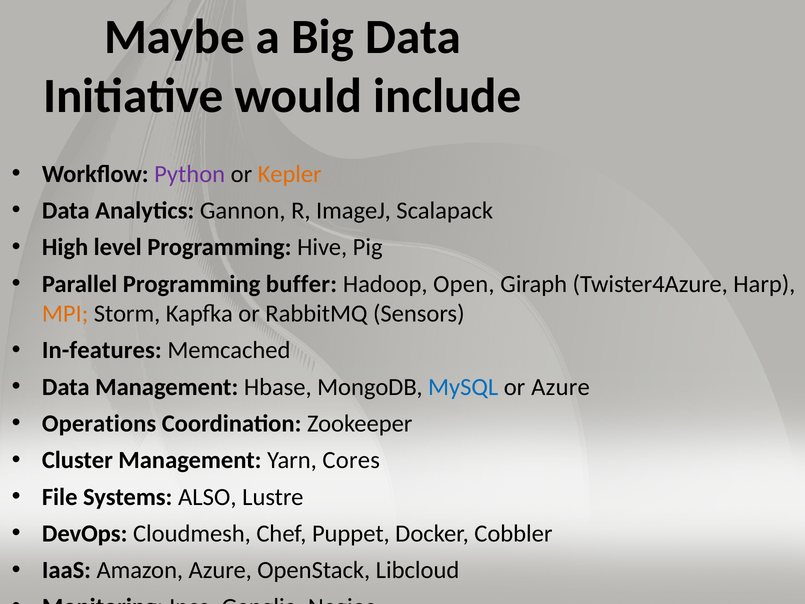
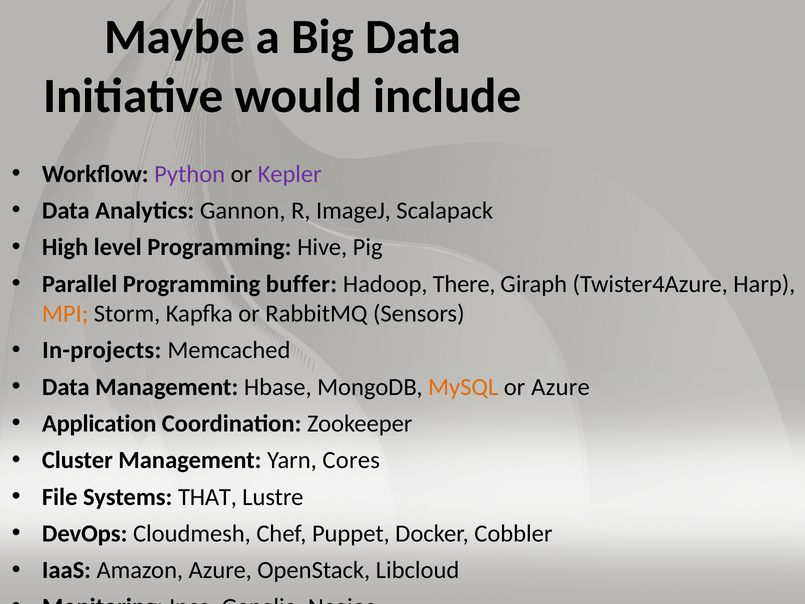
Kepler colour: orange -> purple (290, 174)
Open: Open -> There (464, 284)
In-features: In-features -> In-projects (102, 350)
MySQL colour: blue -> orange (463, 387)
Operations: Operations -> Application (99, 423)
ALSO: ALSO -> THAT (207, 497)
